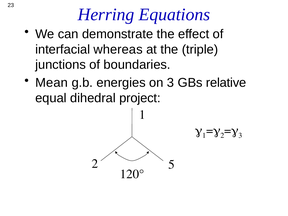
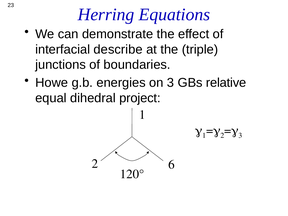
whereas: whereas -> describe (118, 49)
Mean: Mean -> Howe (52, 83)
5: 5 -> 6 (171, 165)
